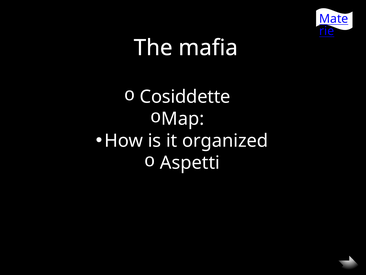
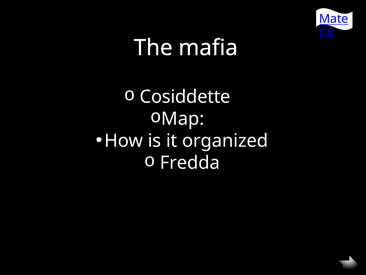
Aspetti: Aspetti -> Fredda (190, 162)
